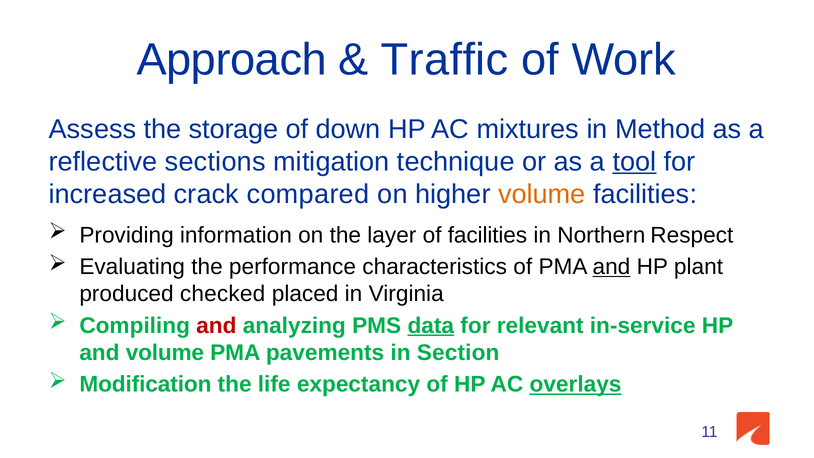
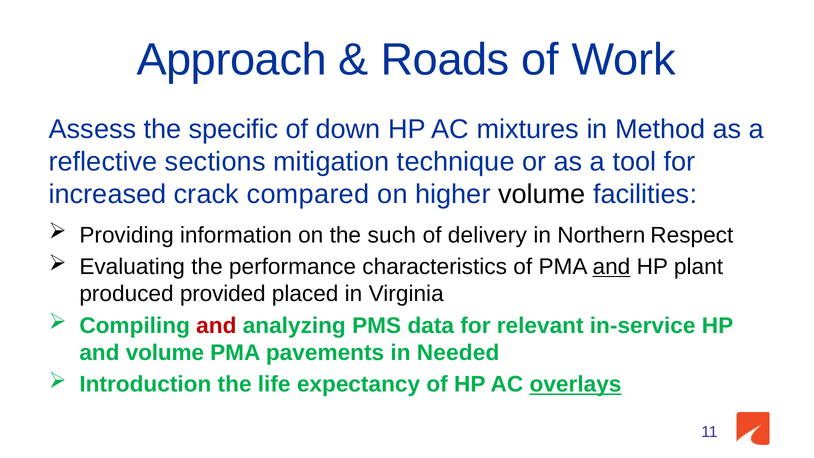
Traffic: Traffic -> Roads (445, 60)
storage: storage -> specific (234, 129)
tool underline: present -> none (634, 162)
volume colour: orange -> black (542, 194)
layer: layer -> such (392, 235)
of facilities: facilities -> delivery (487, 235)
checked: checked -> provided (223, 294)
data underline: present -> none (431, 326)
Section: Section -> Needed (458, 353)
Modification: Modification -> Introduction (145, 384)
